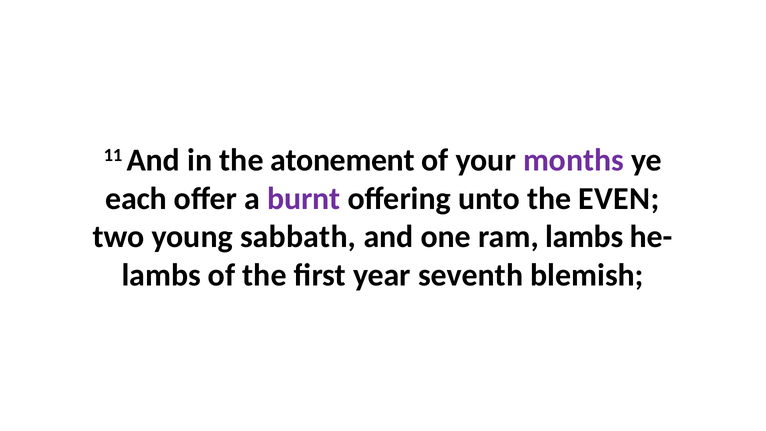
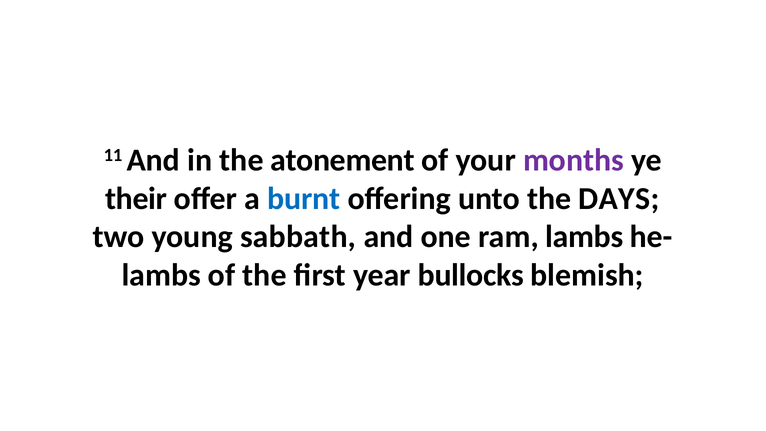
each: each -> their (136, 198)
burnt colour: purple -> blue (304, 198)
EVEN: EVEN -> DAYS (619, 198)
seventh: seventh -> bullocks (471, 275)
